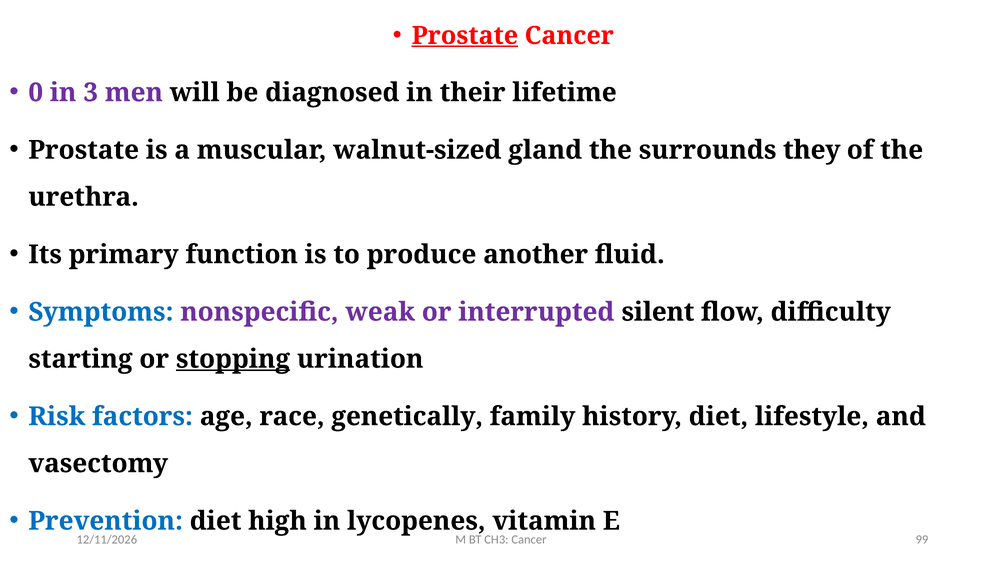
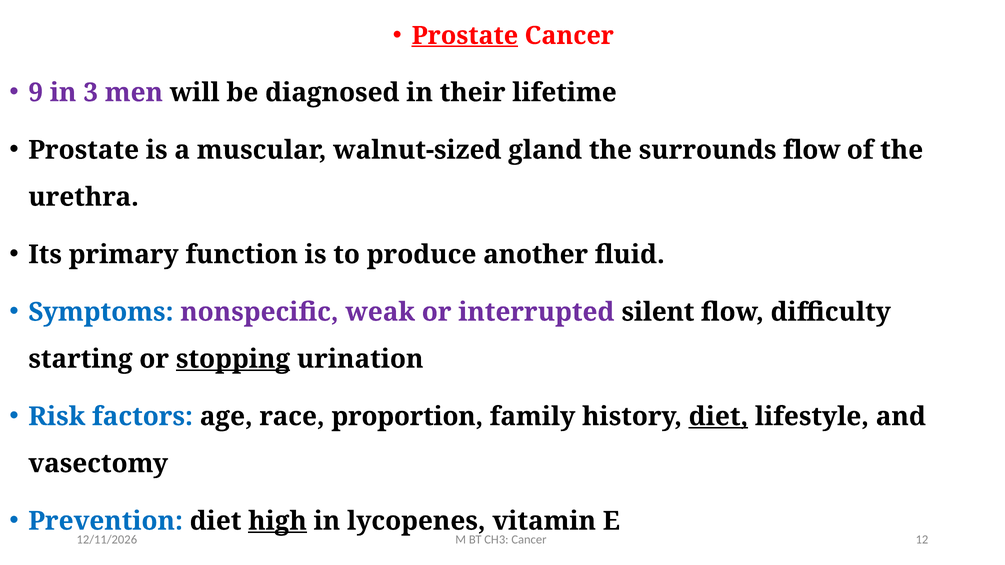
0: 0 -> 9 (36, 93)
surrounds they: they -> flow (812, 150)
genetically: genetically -> proportion (407, 417)
diet underline: none -> present (718, 417)
high underline: none -> present (278, 521)
99: 99 -> 12 (922, 540)
